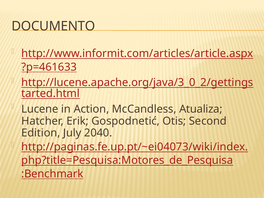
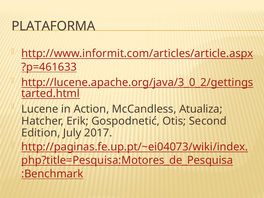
DOCUMENTO: DOCUMENTO -> PLATAFORMA (53, 26)
2040: 2040 -> 2017 (98, 133)
